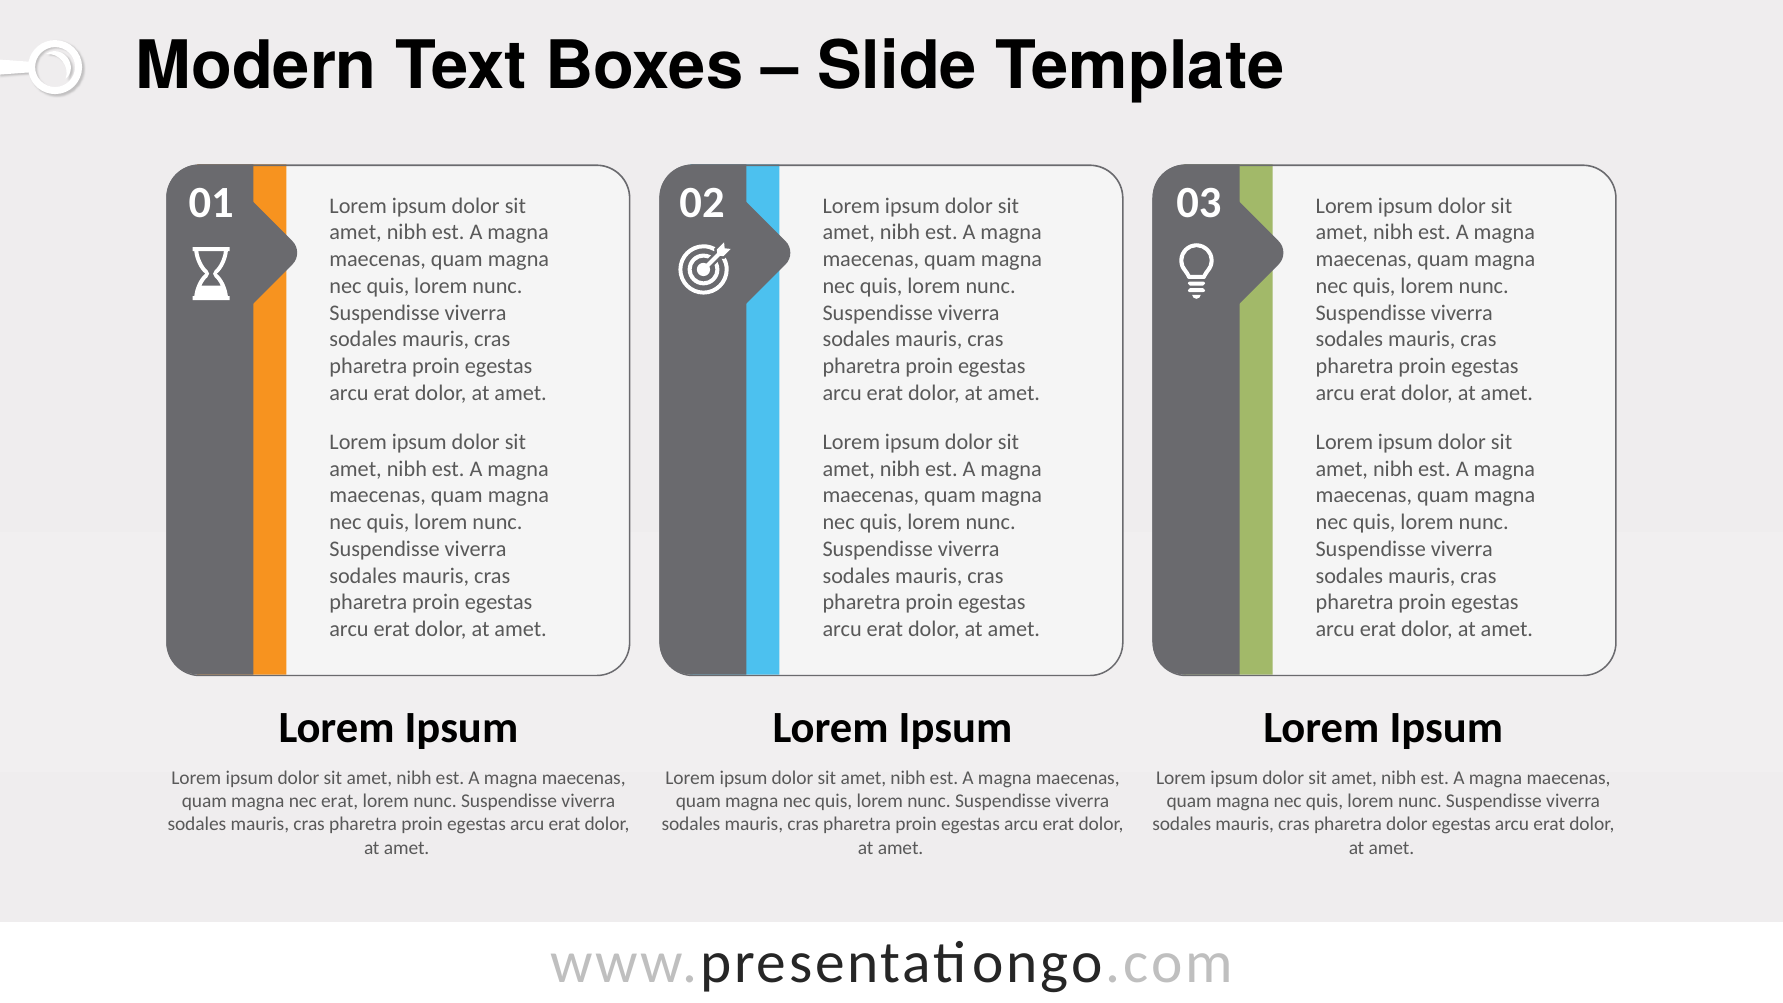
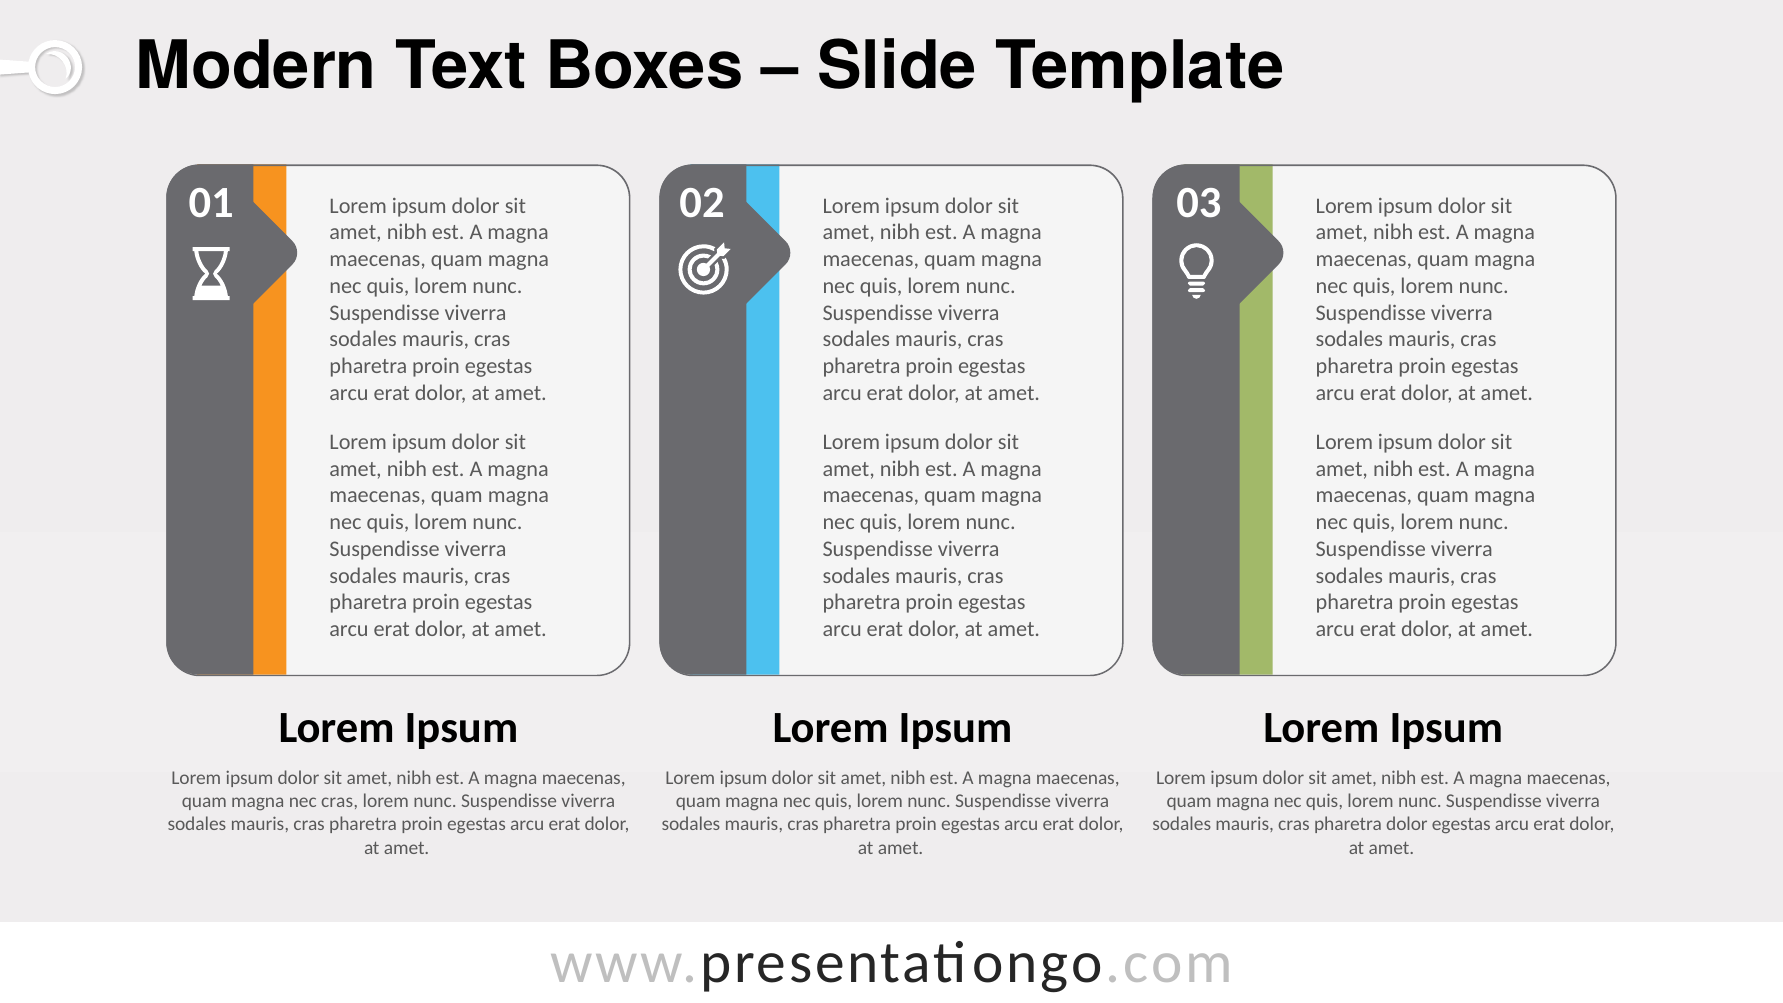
nec erat: erat -> cras (340, 801)
